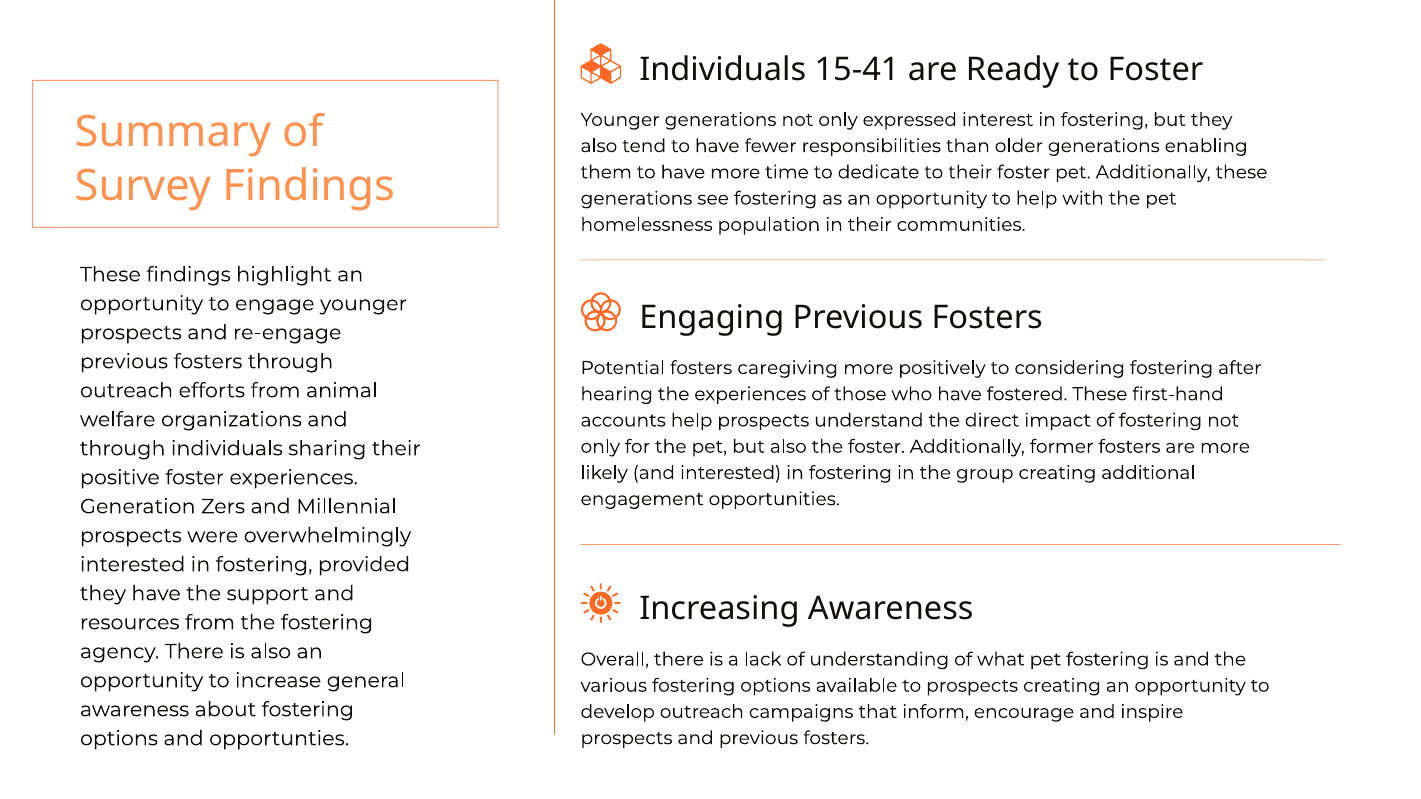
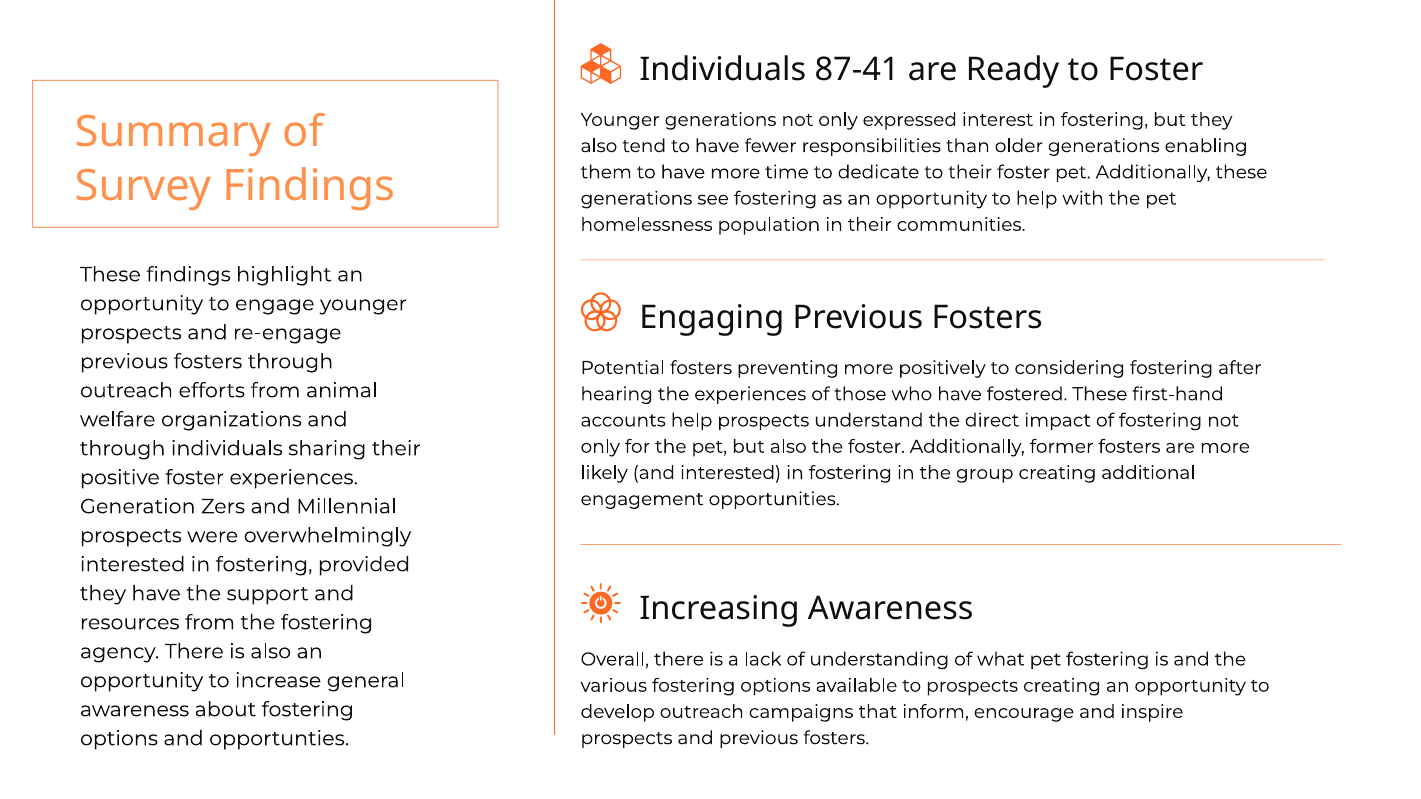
15-41: 15-41 -> 87-41 (857, 70)
caregiving: caregiving -> preventing (788, 368)
